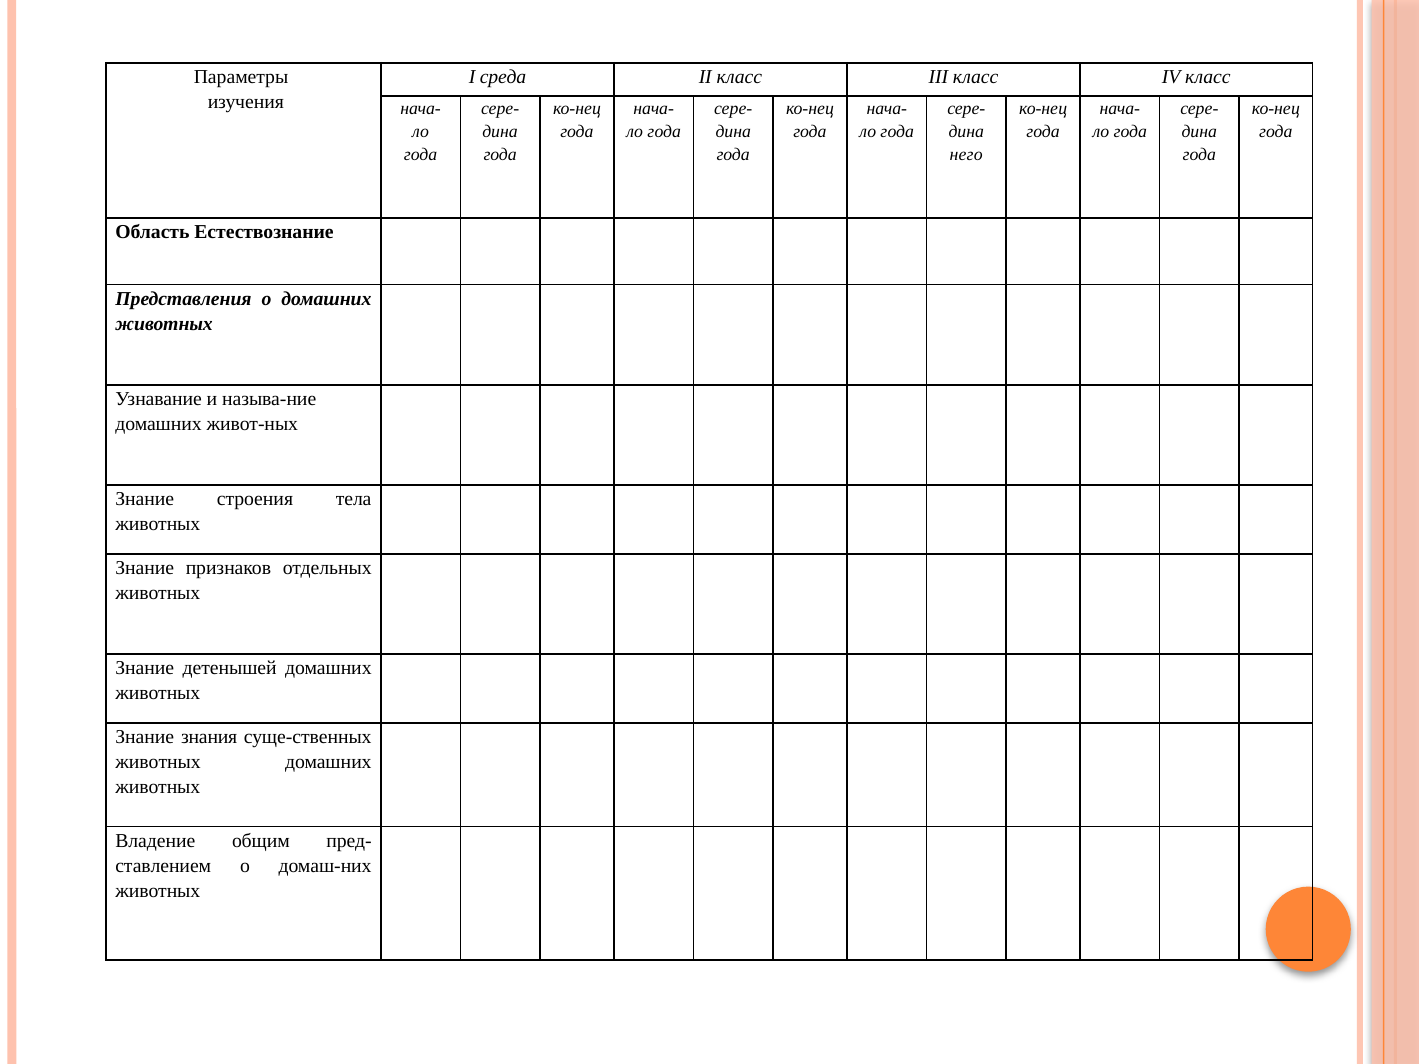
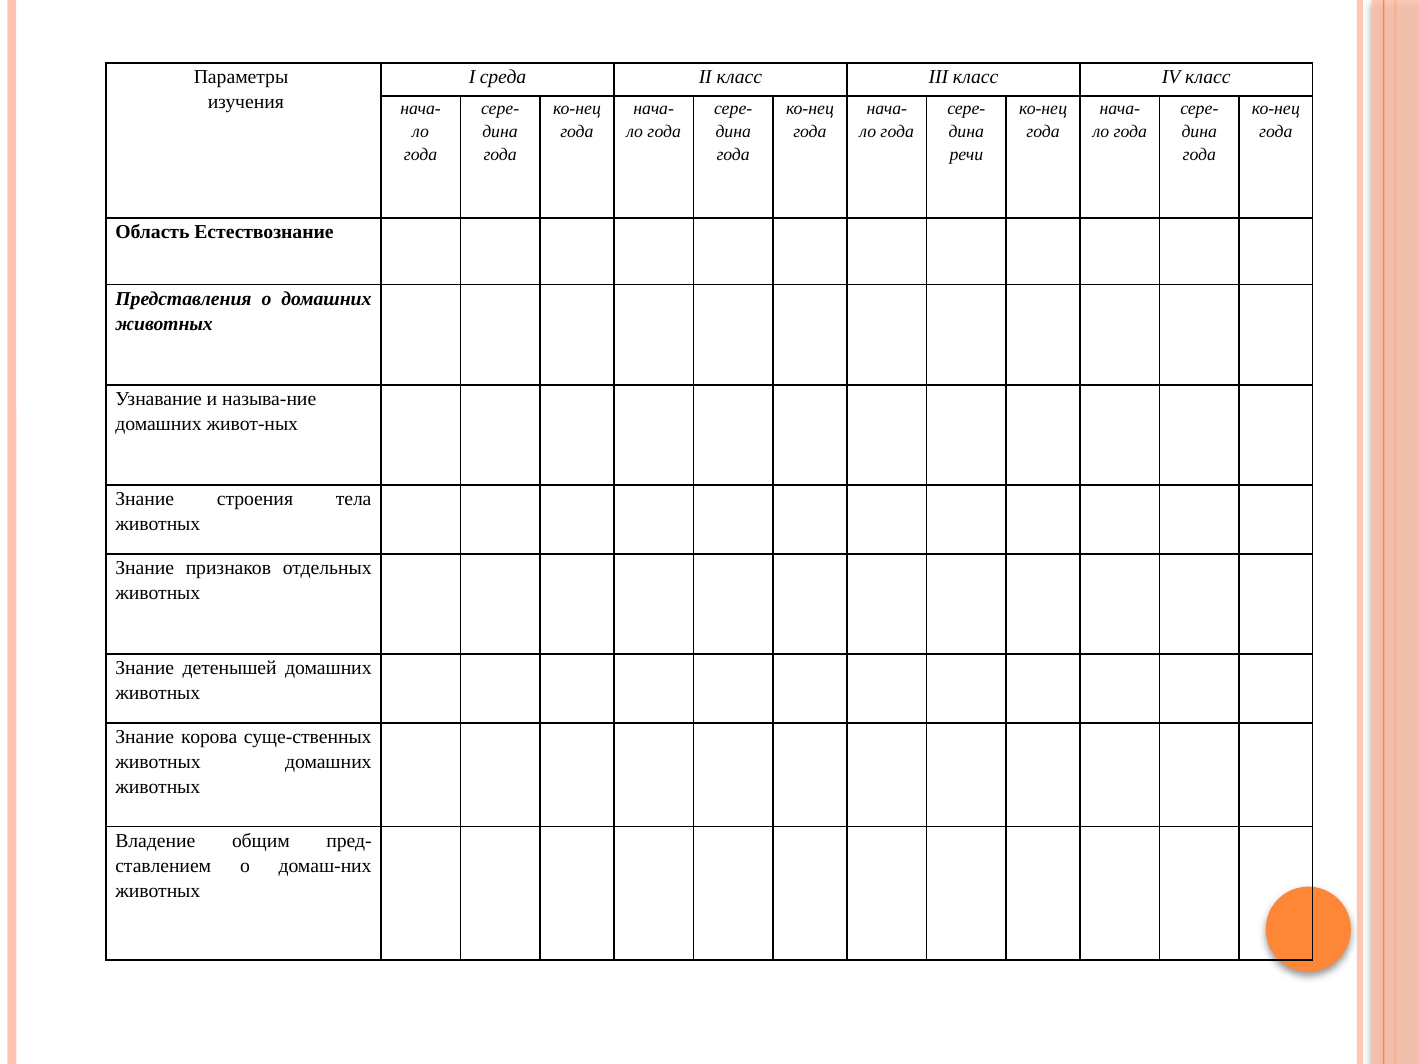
него: него -> речи (966, 154)
знания: знания -> корова (209, 738)
